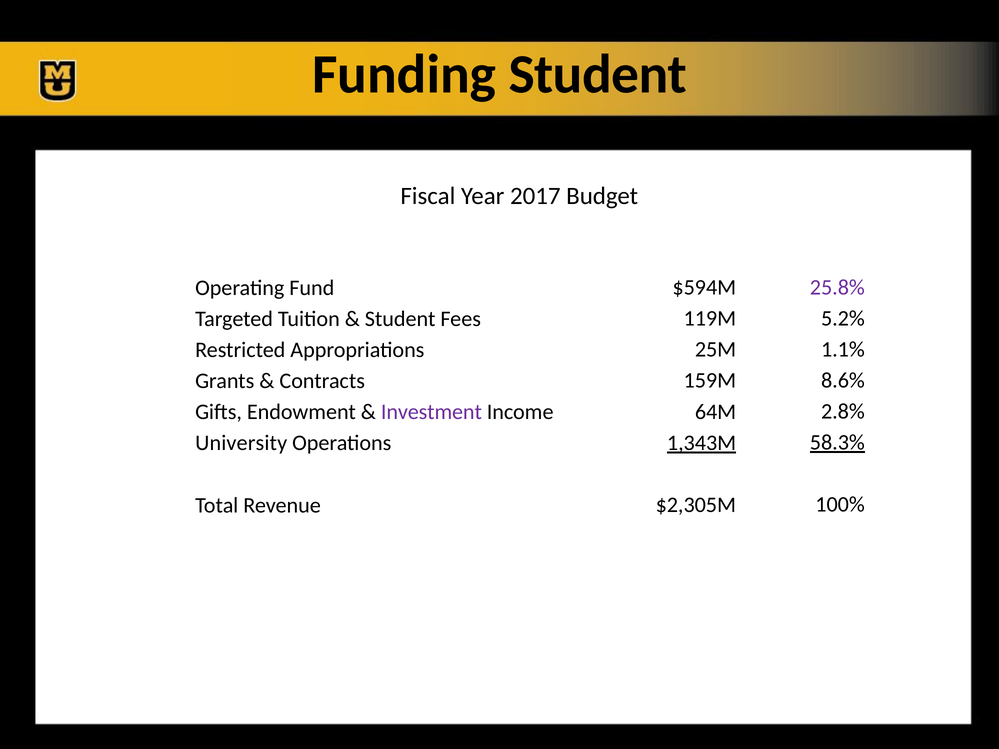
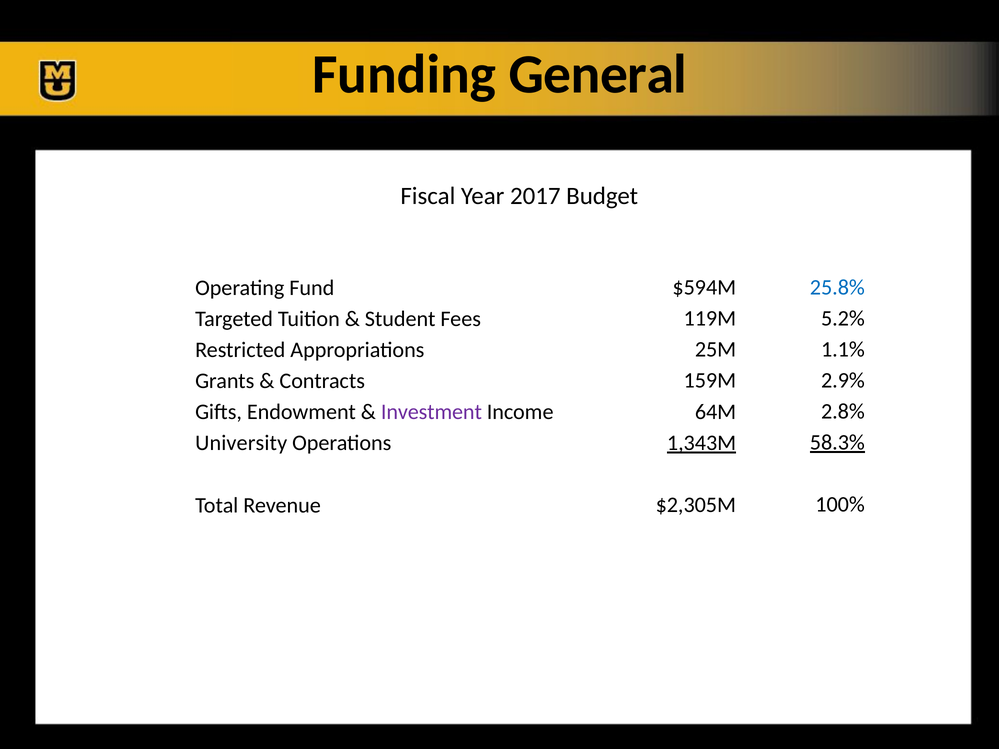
Funding Student: Student -> General (598, 75)
25.8% colour: purple -> blue (837, 287)
8.6%: 8.6% -> 2.9% (843, 380)
